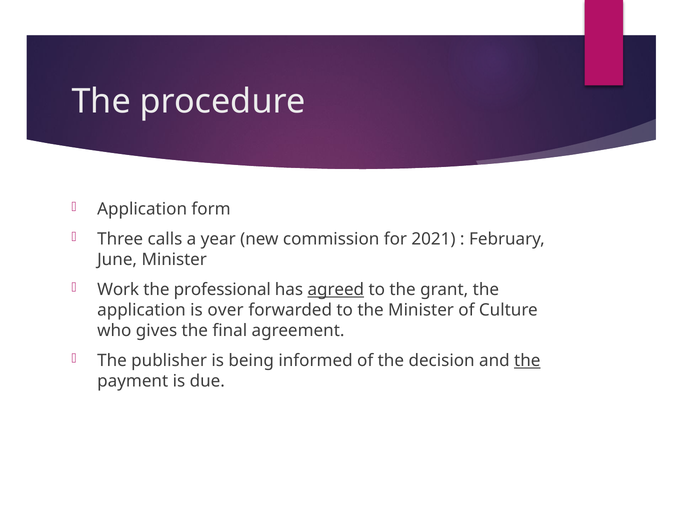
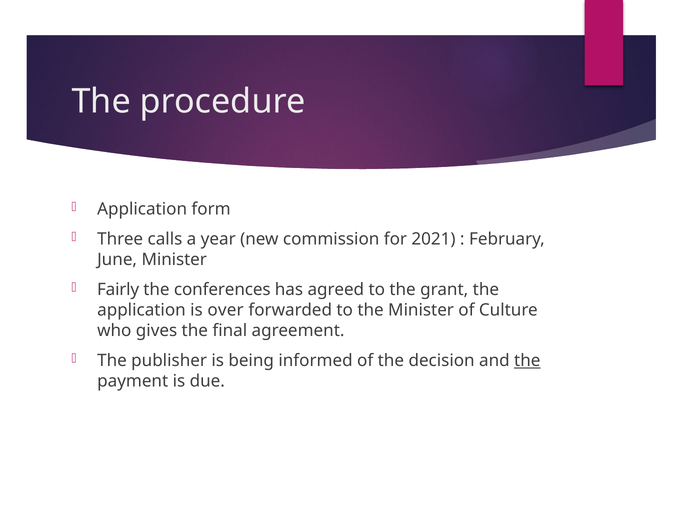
Work: Work -> Fairly (118, 290)
professional: professional -> conferences (222, 290)
agreed underline: present -> none (336, 290)
